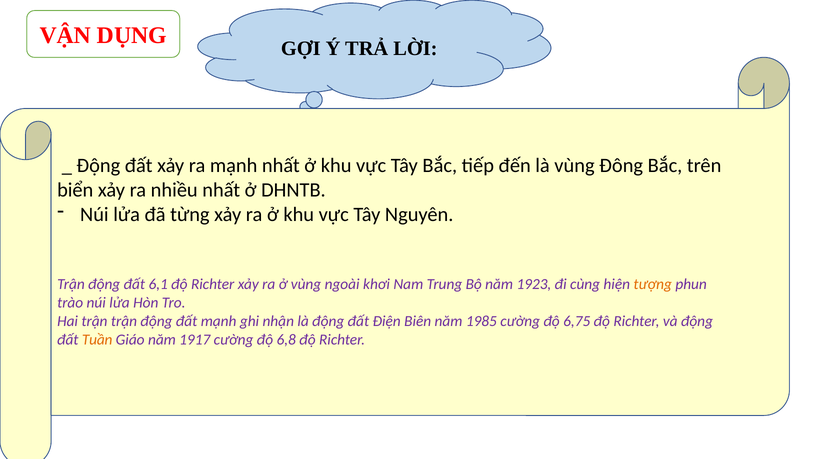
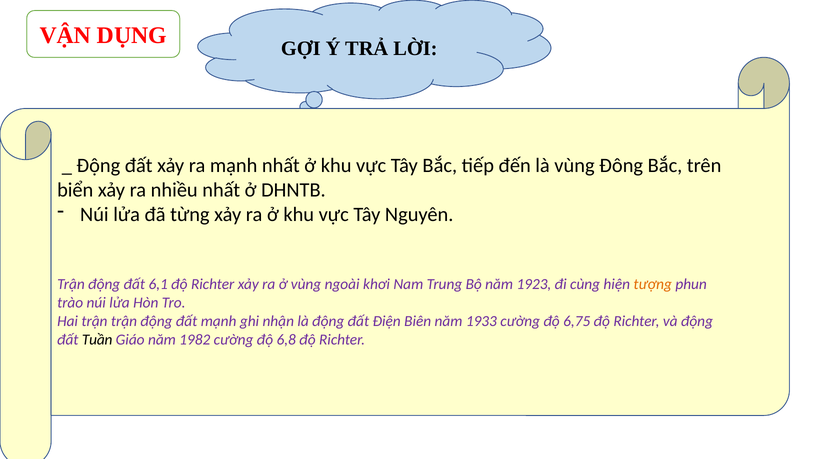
1985: 1985 -> 1933 (481, 321)
Tuần colour: orange -> black (97, 340)
1917: 1917 -> 1982 (195, 340)
